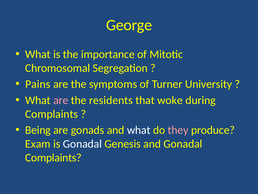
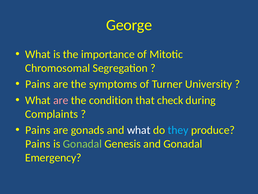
residents: residents -> condition (111, 100)
woke: woke -> check (170, 100)
Being: Being -> Pains (38, 130)
they colour: pink -> light blue (178, 130)
Exam: Exam -> Pains (38, 144)
Gonadal colour: white -> light green (82, 144)
Complaints: Complaints -> Emergency (53, 157)
